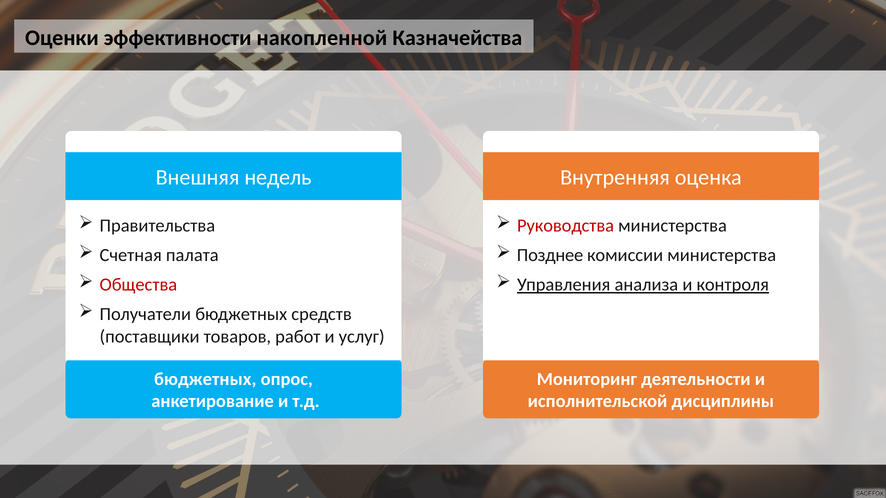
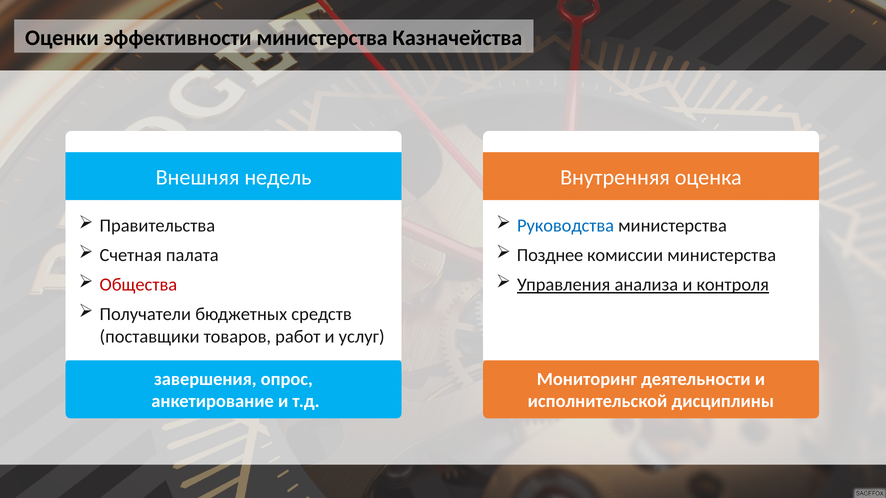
эффективности накопленной: накопленной -> министерства (322, 38)
Руководства colour: red -> blue (566, 226)
бюджетных: бюджетных -> завершения (205, 379)
